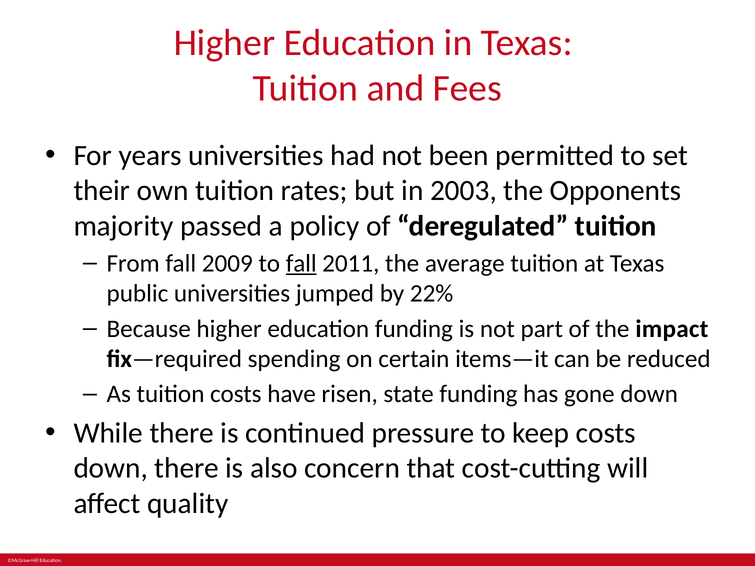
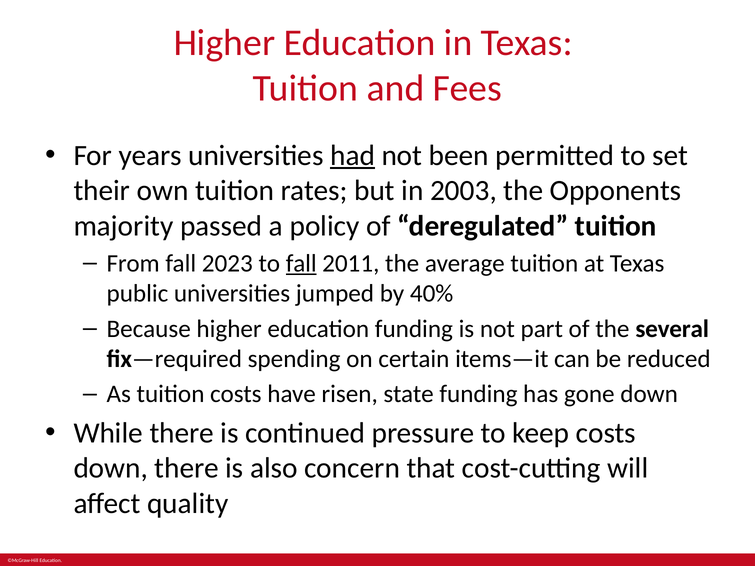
had underline: none -> present (353, 156)
2009: 2009 -> 2023 (227, 263)
22%: 22% -> 40% (432, 294)
impact: impact -> several (672, 329)
